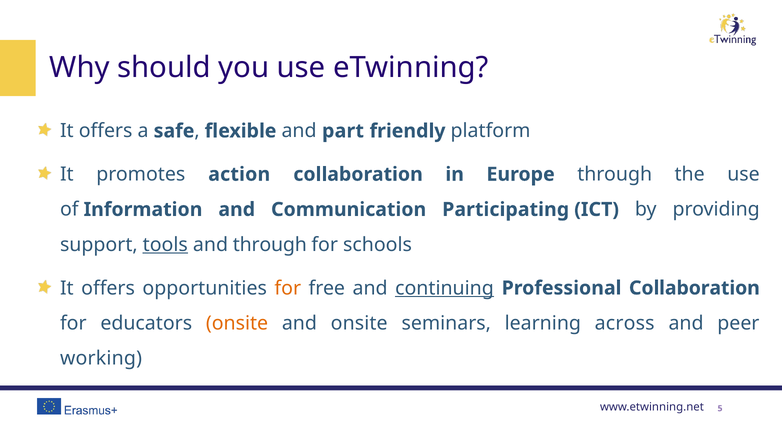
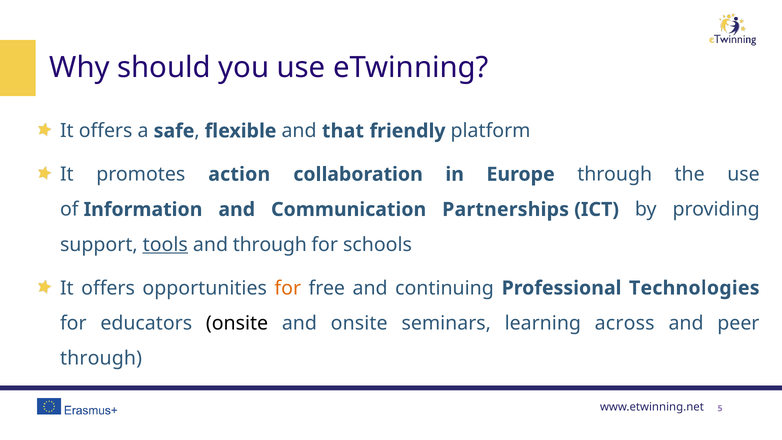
part: part -> that (343, 131)
Participating: Participating -> Partnerships (506, 209)
continuing underline: present -> none (445, 288)
Professional Collaboration: Collaboration -> Technologies (694, 288)
onsite colour: orange -> black (237, 323)
working: working -> through (101, 358)
